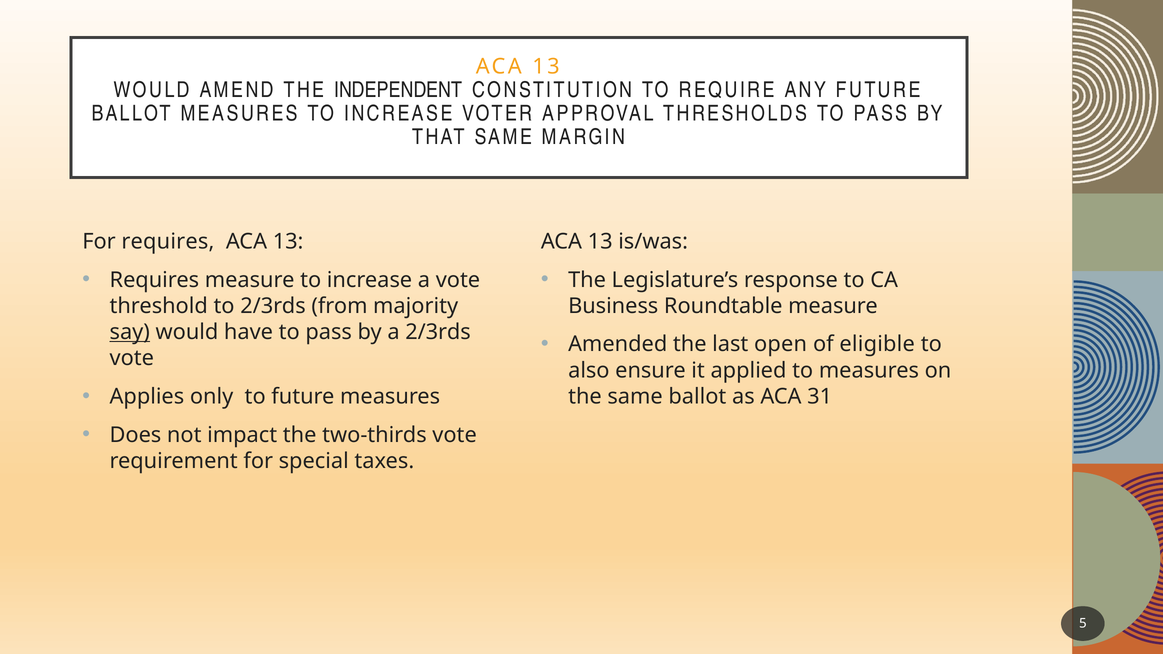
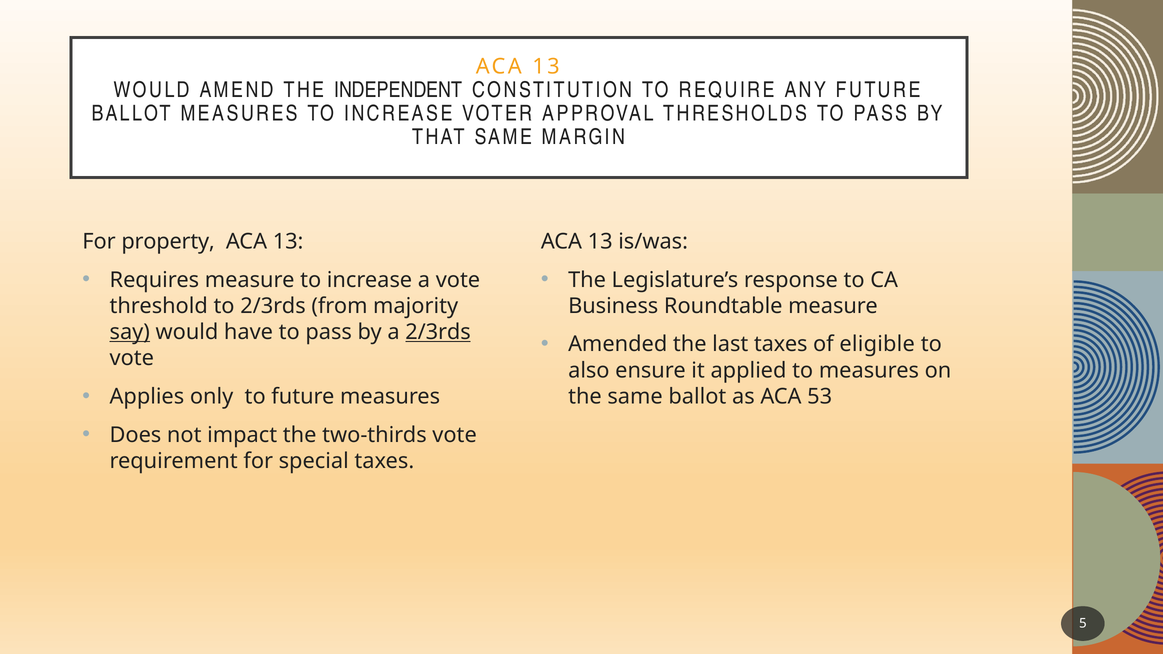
For requires: requires -> property (168, 242)
2/3rds underline: none -> present (438, 332)
last open: open -> taxes (781, 344)
31: 31 -> 53 (820, 397)
